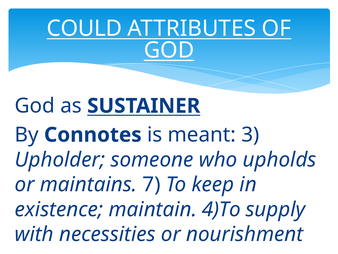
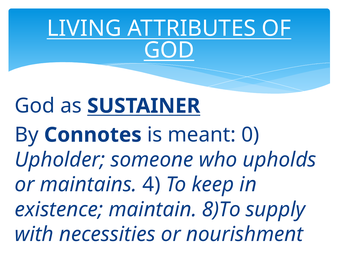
COULD: COULD -> LIVING (84, 28)
3: 3 -> 0 (250, 135)
7: 7 -> 4 (151, 184)
4)To: 4)To -> 8)To (221, 209)
